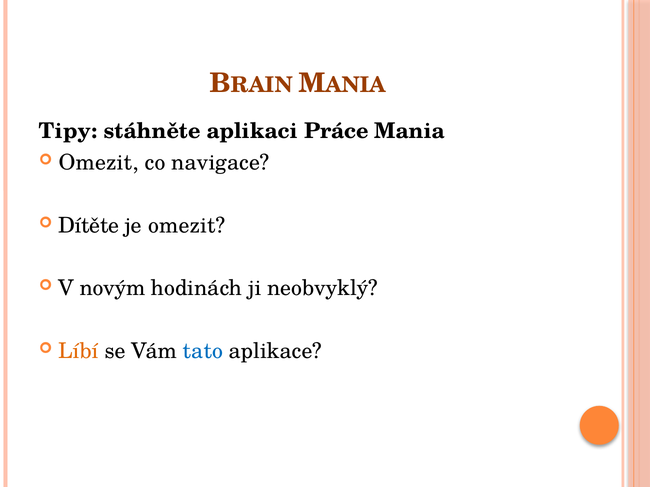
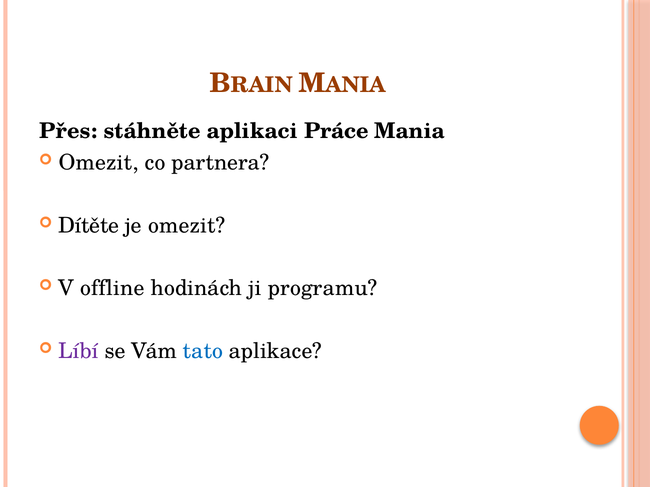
Tipy: Tipy -> Přes (68, 131)
navigace: navigace -> partnera (220, 163)
novým: novým -> offline (112, 289)
neobvyklý: neobvyklý -> programu (323, 289)
Líbí colour: orange -> purple (78, 351)
